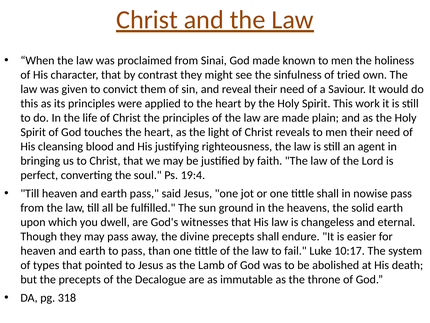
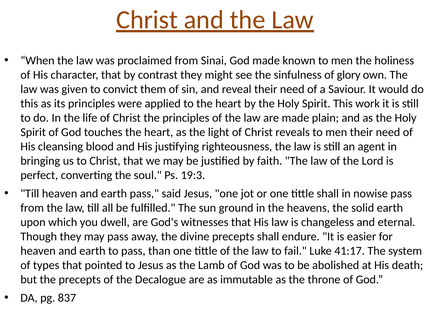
tried: tried -> glory (349, 75)
19:4: 19:4 -> 19:3 (193, 175)
10:17: 10:17 -> 41:17 (350, 251)
318: 318 -> 837 (67, 297)
